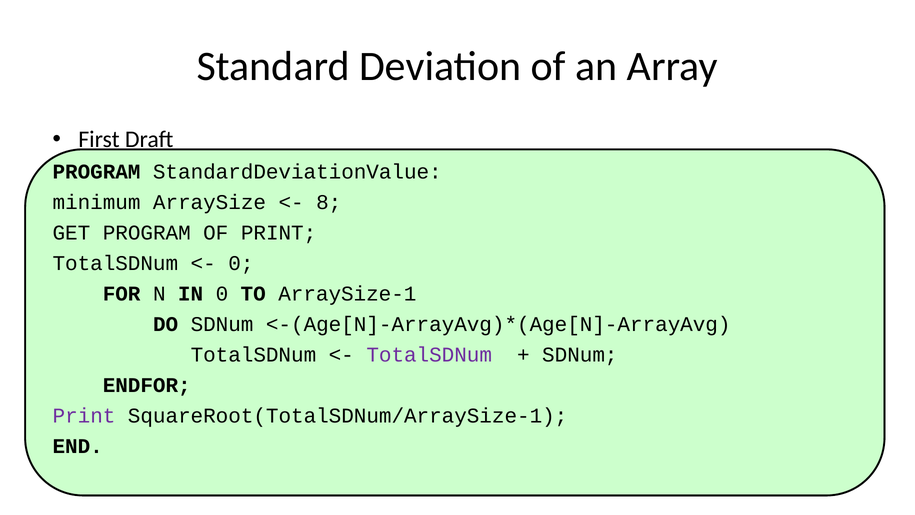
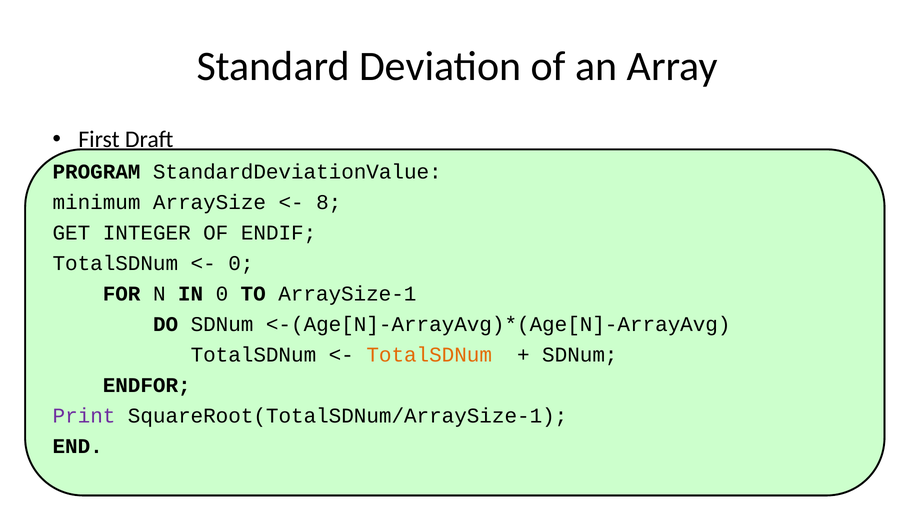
GET PROGRAM: PROGRAM -> INTEGER (147, 233)
OF PRINT: PRINT -> ENDIF (279, 233)
TotalSDNum colour: purple -> orange (429, 355)
